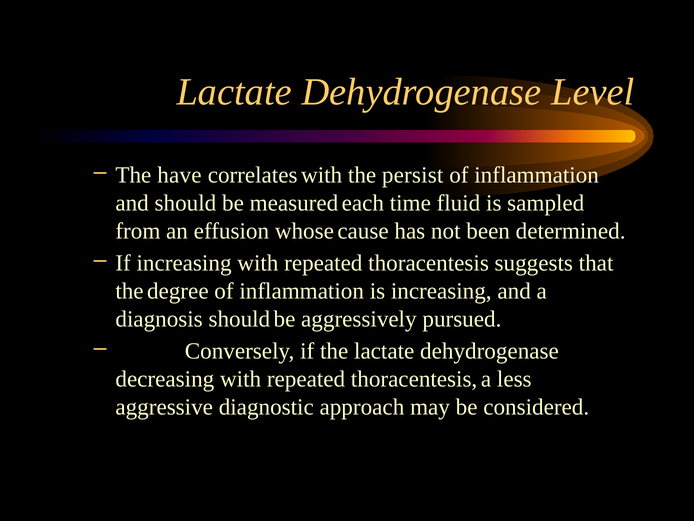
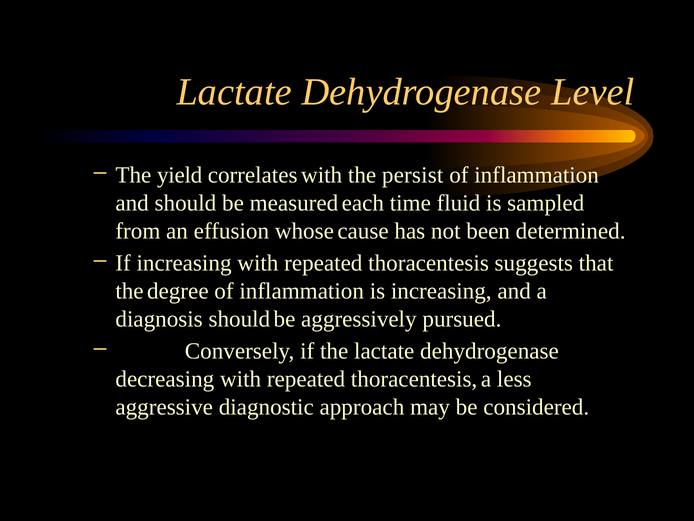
have: have -> yield (180, 175)
